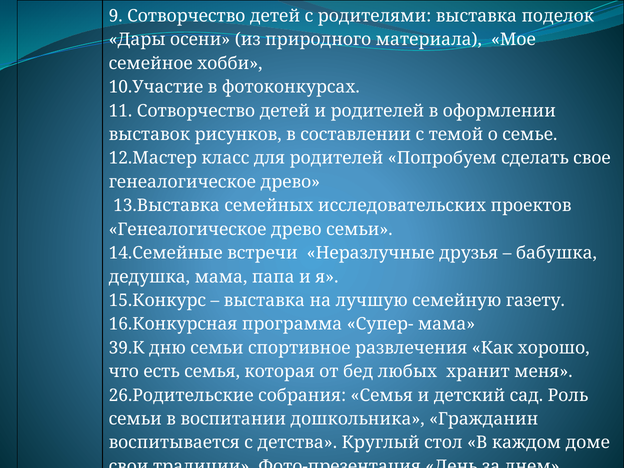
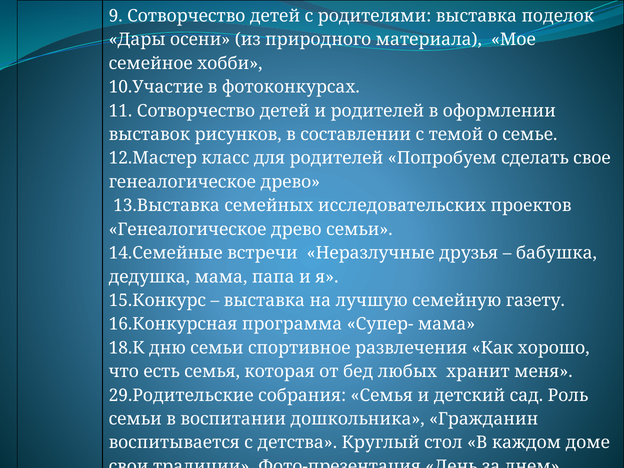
39.К: 39.К -> 18.К (127, 348)
26.Родительские: 26.Родительские -> 29.Родительские (181, 395)
